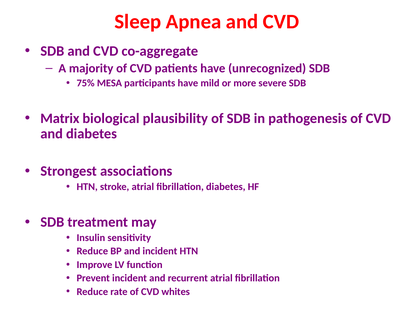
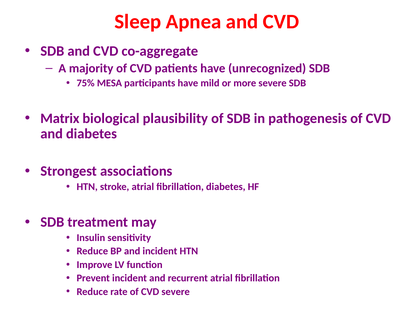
CVD whites: whites -> severe (176, 292)
